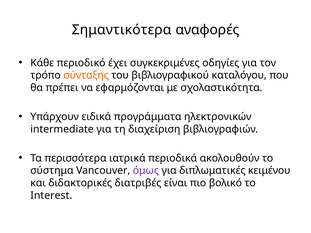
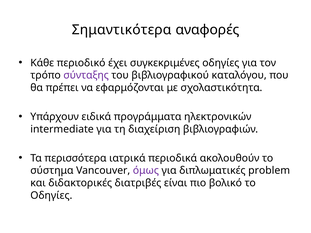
σύνταξης colour: orange -> purple (86, 75)
κειμένου: κειμένου -> problem (269, 171)
Interest: Interest -> Οδηγίες (51, 196)
